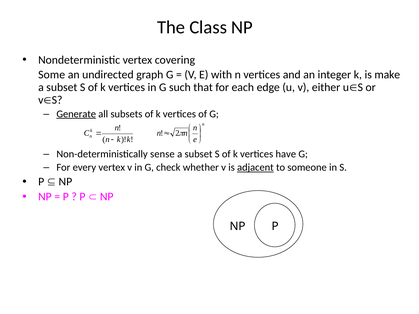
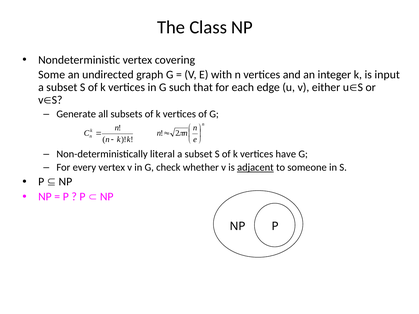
make: make -> input (387, 75)
Generate underline: present -> none (76, 114)
sense: sense -> literal (162, 154)
